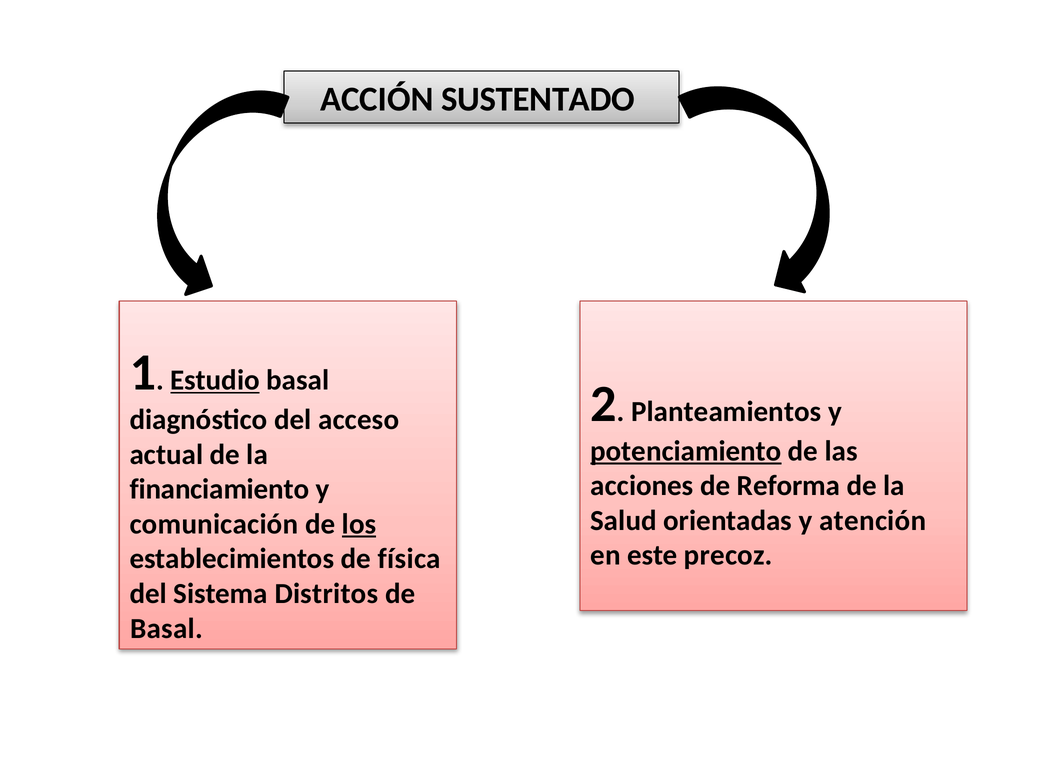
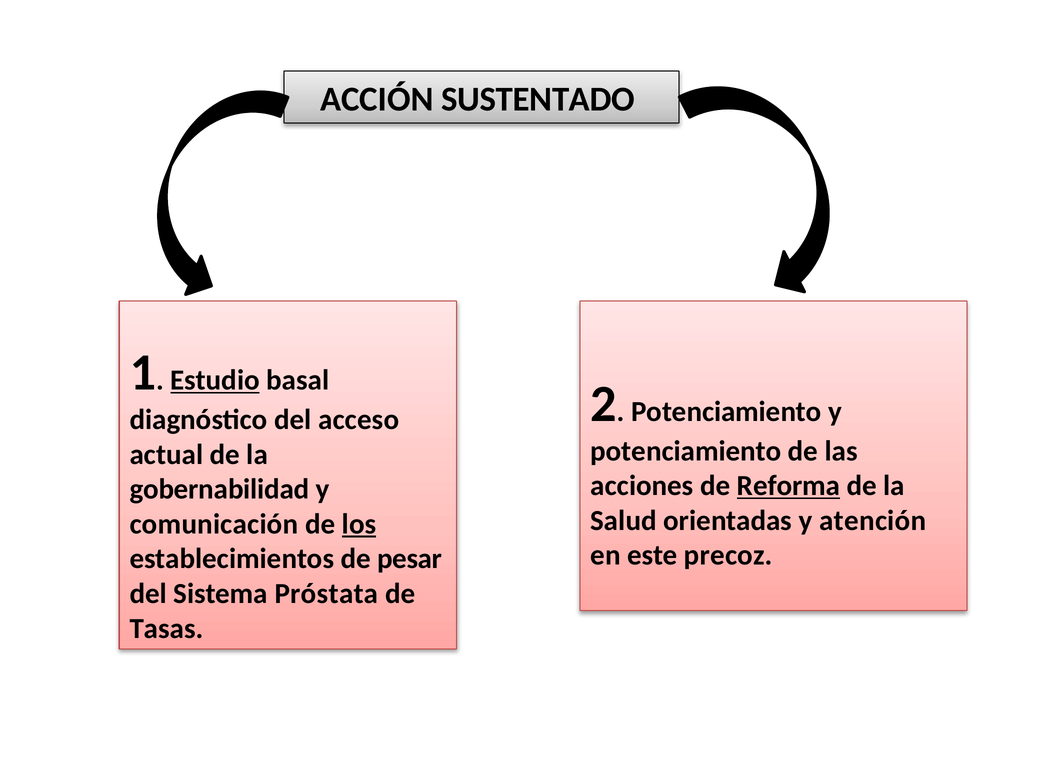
Planteamientos: Planteamientos -> Potenciamiento (726, 412)
potenciamiento underline: present -> none (686, 451)
Reforma underline: none -> present (789, 486)
financiamiento: financiamiento -> gobernabilidad (219, 490)
física: física -> pesar (410, 559)
Distritos: Distritos -> Próstata (326, 594)
Basal: Basal -> Tasas (167, 629)
